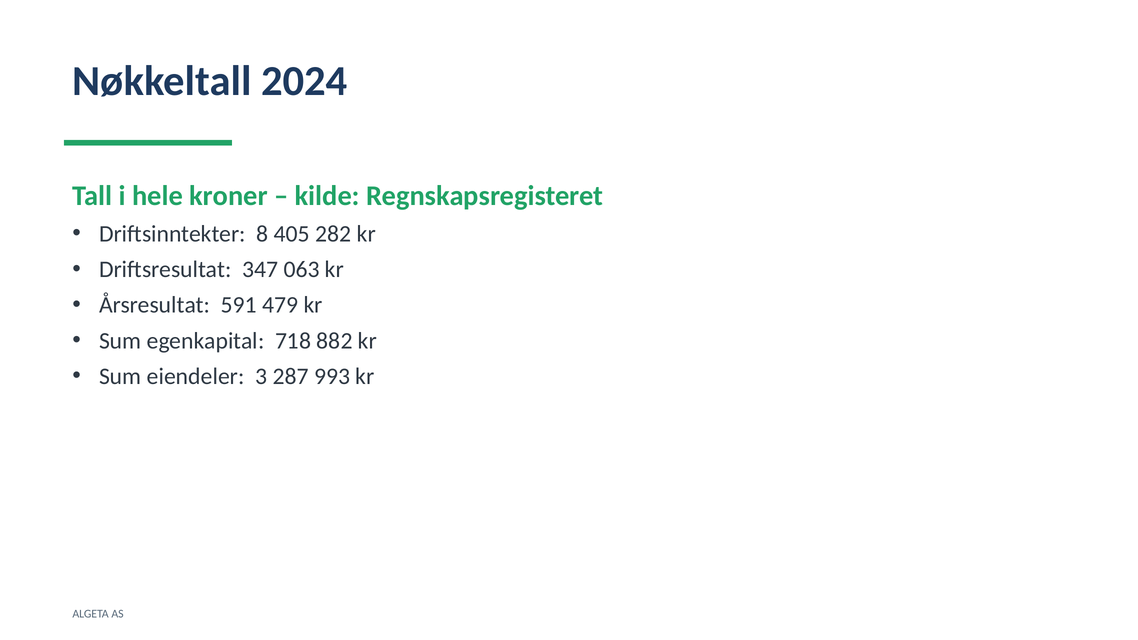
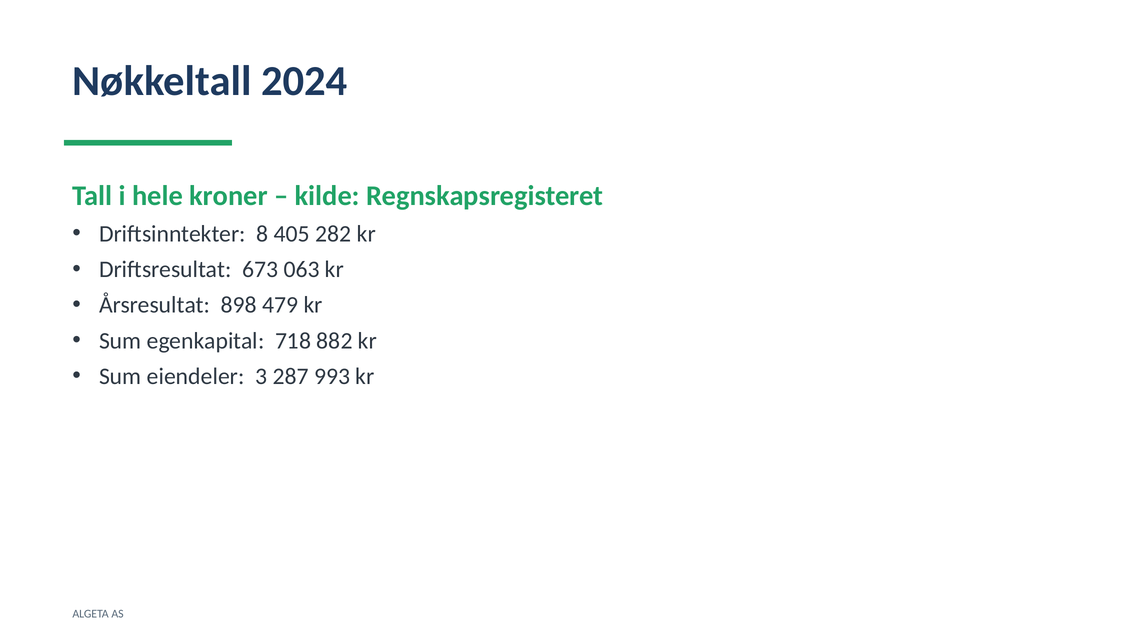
347: 347 -> 673 (260, 270)
591: 591 -> 898 (239, 305)
